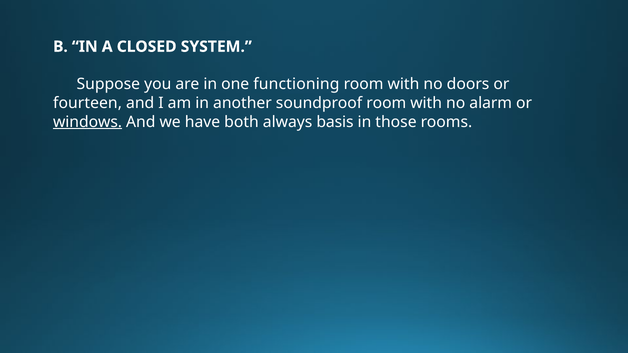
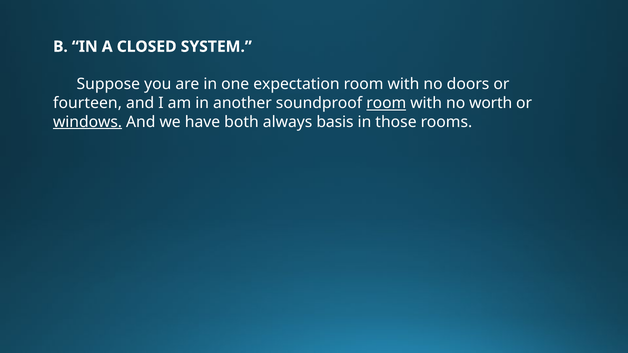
functioning: functioning -> expectation (296, 84)
room underline: none -> present (386, 103)
alarm: alarm -> worth (491, 103)
